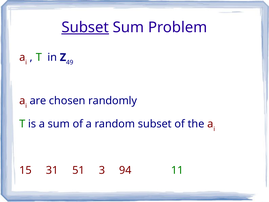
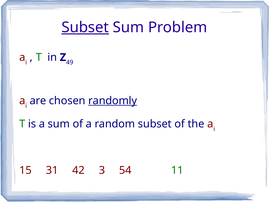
randomly underline: none -> present (113, 101)
51: 51 -> 42 (79, 170)
94: 94 -> 54 (125, 170)
